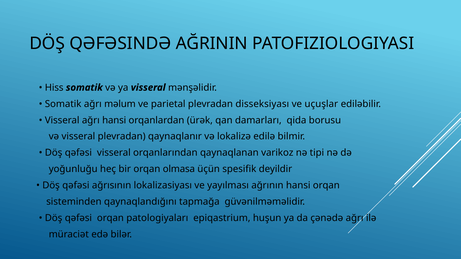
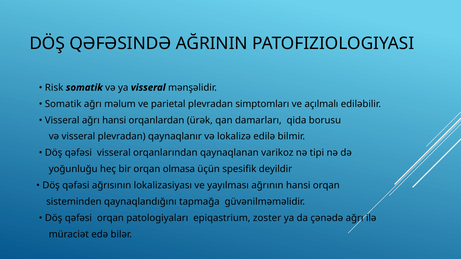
Hiss: Hiss -> Risk (54, 88)
disseksiyası: disseksiyası -> simptomları (262, 104)
uçuşlar: uçuşlar -> açılmalı (321, 104)
huşun: huşun -> zoster (267, 218)
